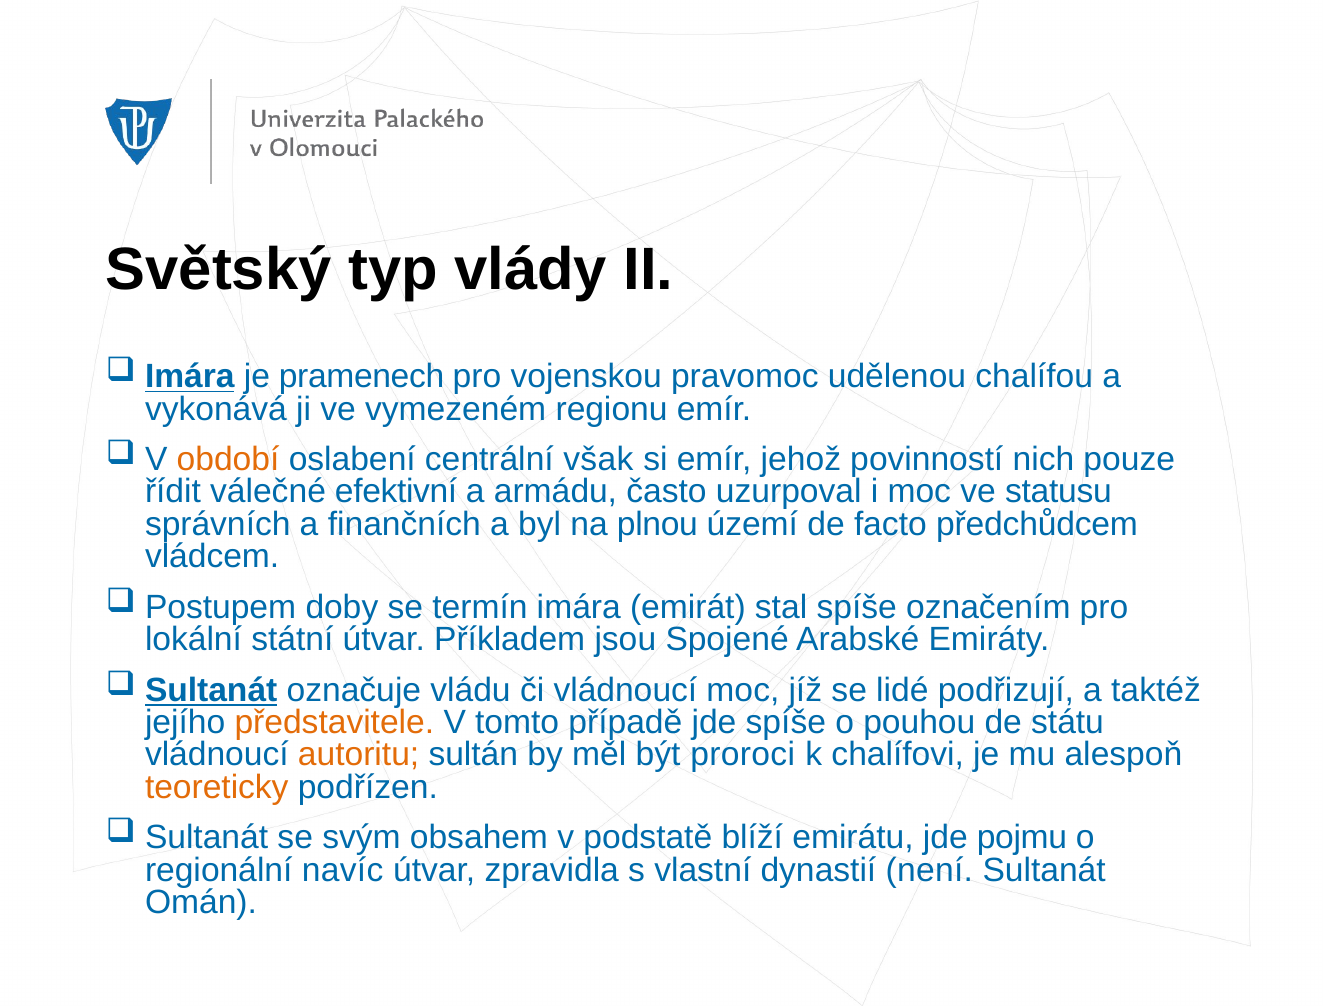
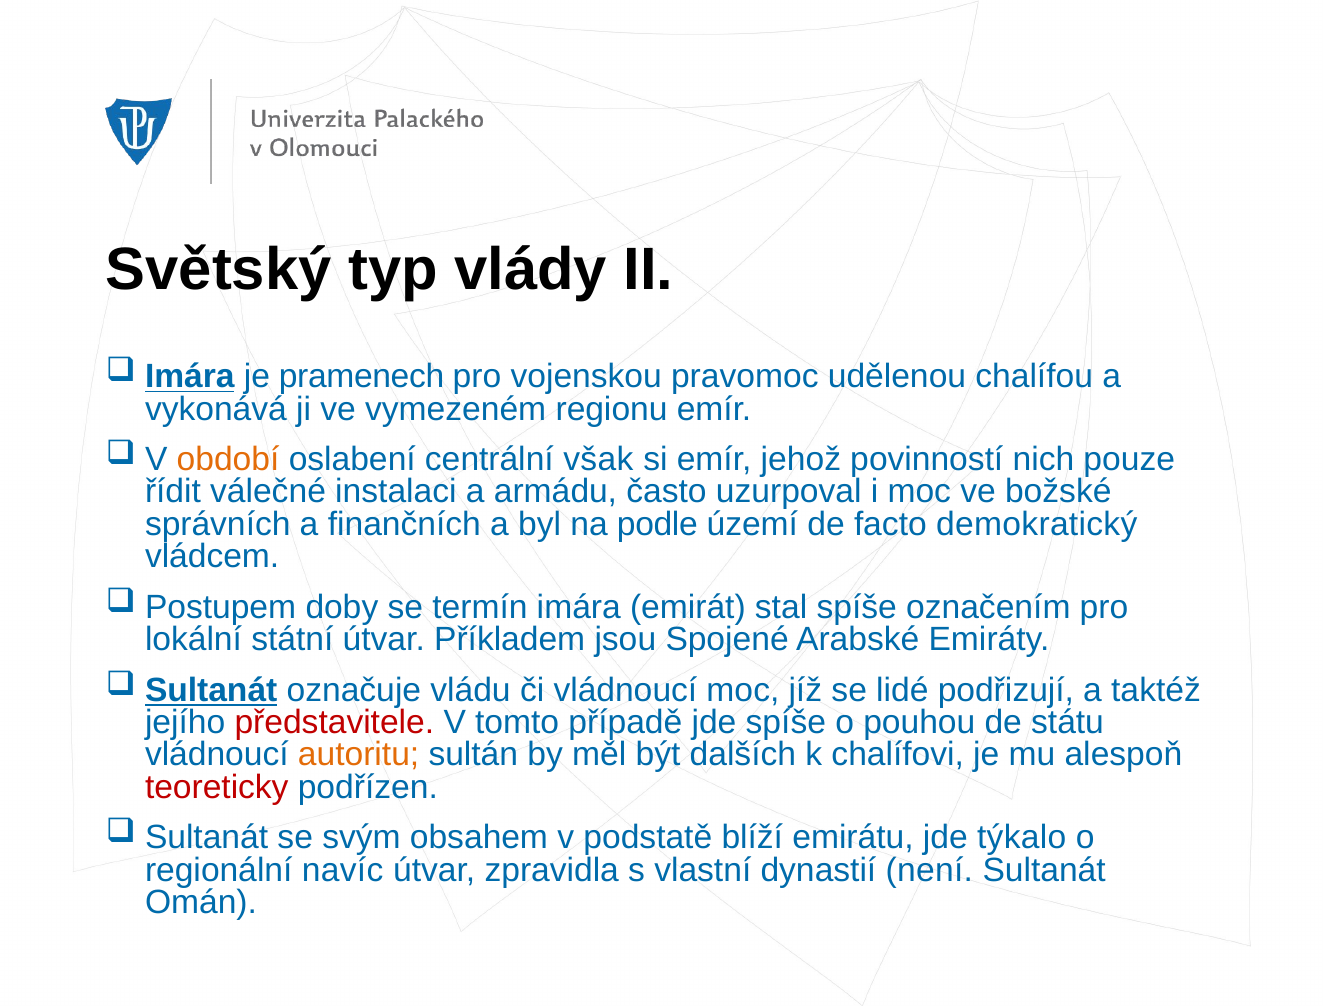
efektivní: efektivní -> instalaci (396, 492)
statusu: statusu -> božské (1058, 492)
plnou: plnou -> podle (657, 524)
předchůdcem: předchůdcem -> demokratický (1037, 524)
představitele colour: orange -> red (334, 722)
proroci: proroci -> dalších (743, 754)
teoreticky colour: orange -> red (217, 787)
pojmu: pojmu -> týkalo (1022, 837)
